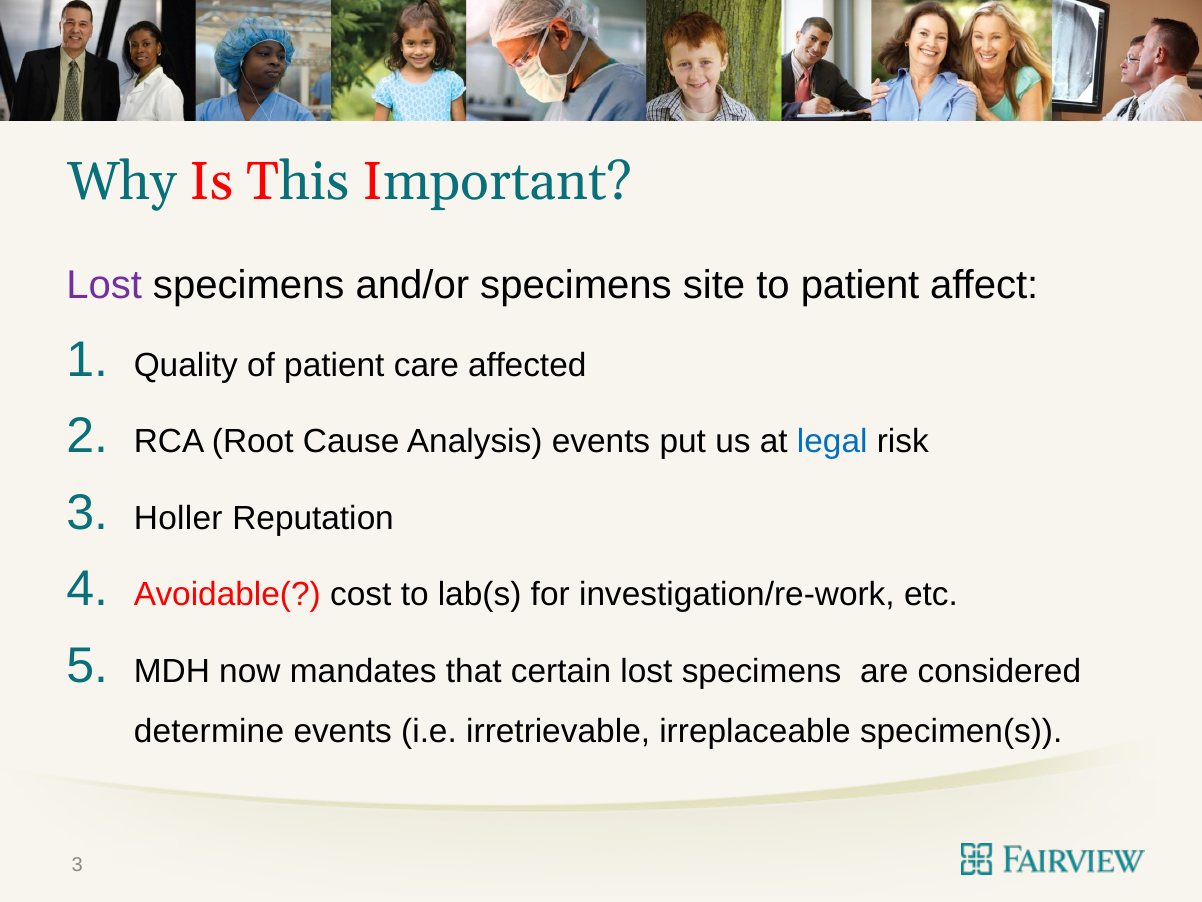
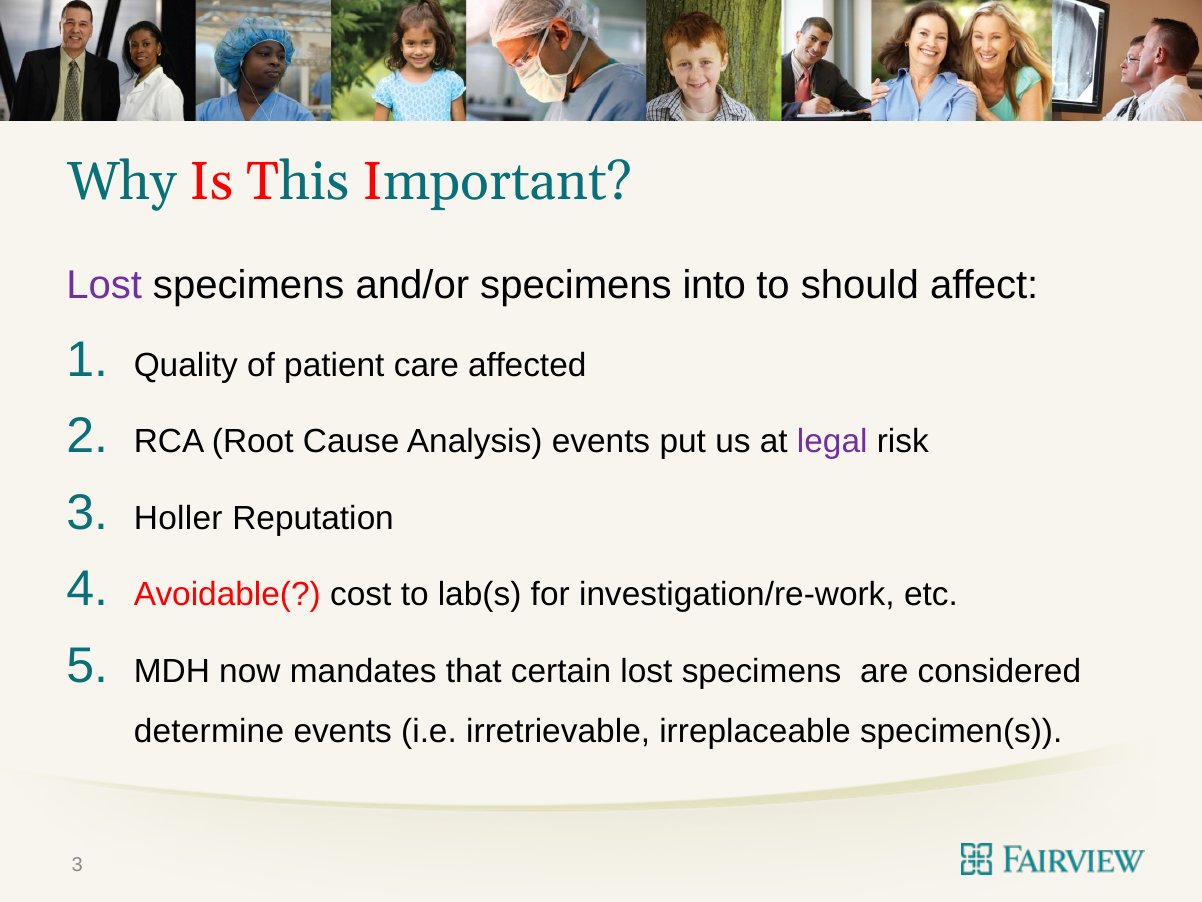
site: site -> into (714, 285)
to patient: patient -> should (860, 285)
legal colour: blue -> purple (832, 442)
